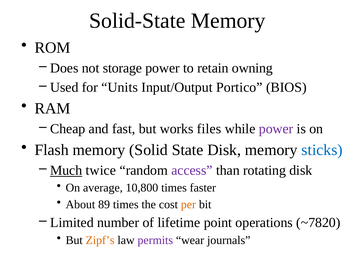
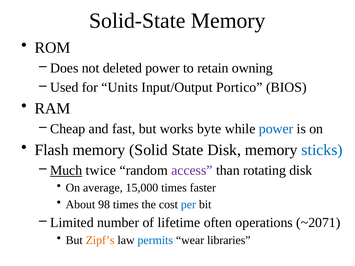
storage: storage -> deleted (122, 68)
files: files -> byte (209, 129)
power colour: purple -> blue (276, 129)
10,800: 10,800 -> 15,000 (142, 188)
89: 89 -> 98 (104, 205)
per colour: orange -> blue (188, 205)
point: point -> often (218, 223)
~7820: ~7820 -> ~2071 (318, 223)
permits colour: purple -> blue (155, 240)
journals: journals -> libraries (229, 240)
